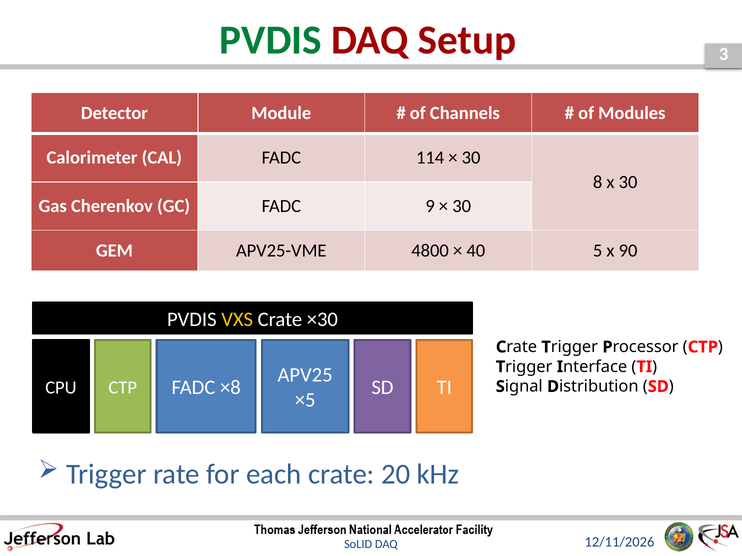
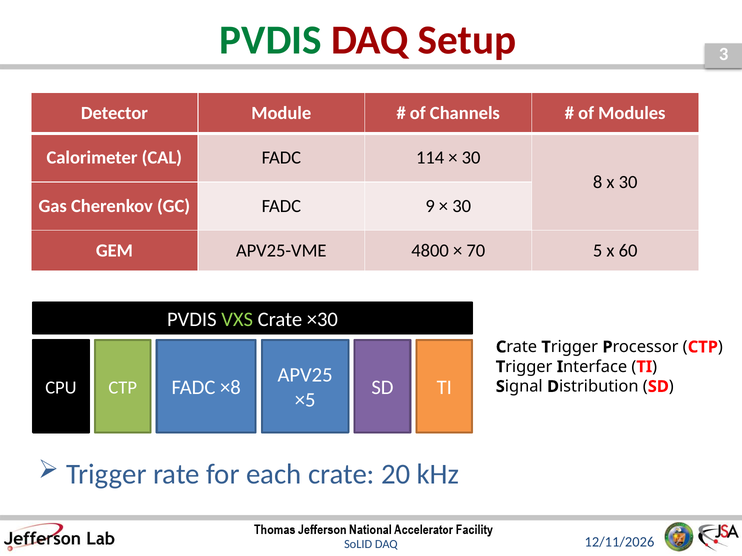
40: 40 -> 70 (476, 251)
90: 90 -> 60 (628, 251)
VXS colour: yellow -> light green (237, 320)
